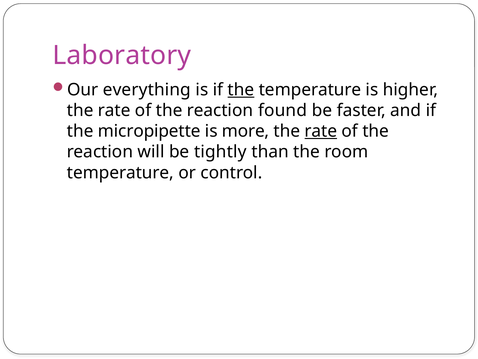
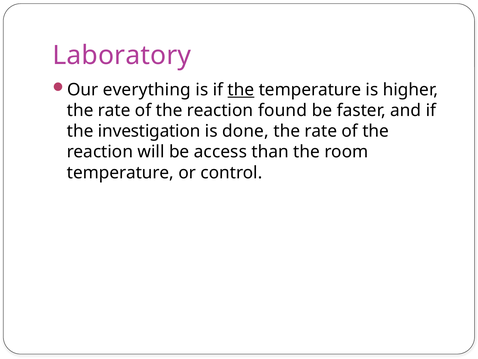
micropipette: micropipette -> investigation (149, 131)
more: more -> done (245, 131)
rate underline: present -> none (321, 131)
tightly: tightly -> access (220, 152)
